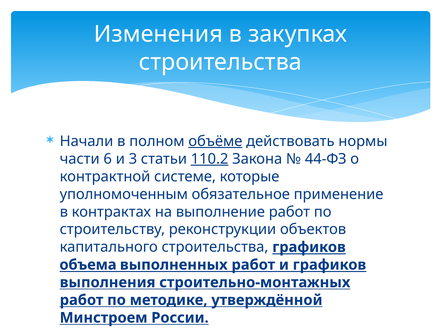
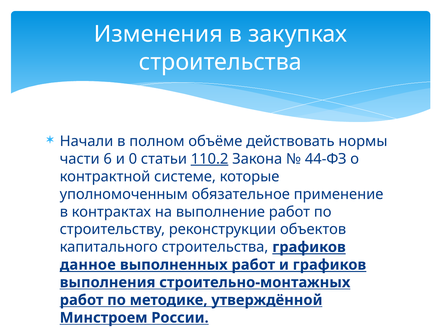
объёме underline: present -> none (215, 141)
3: 3 -> 0 (133, 159)
объема: объема -> данное (88, 265)
